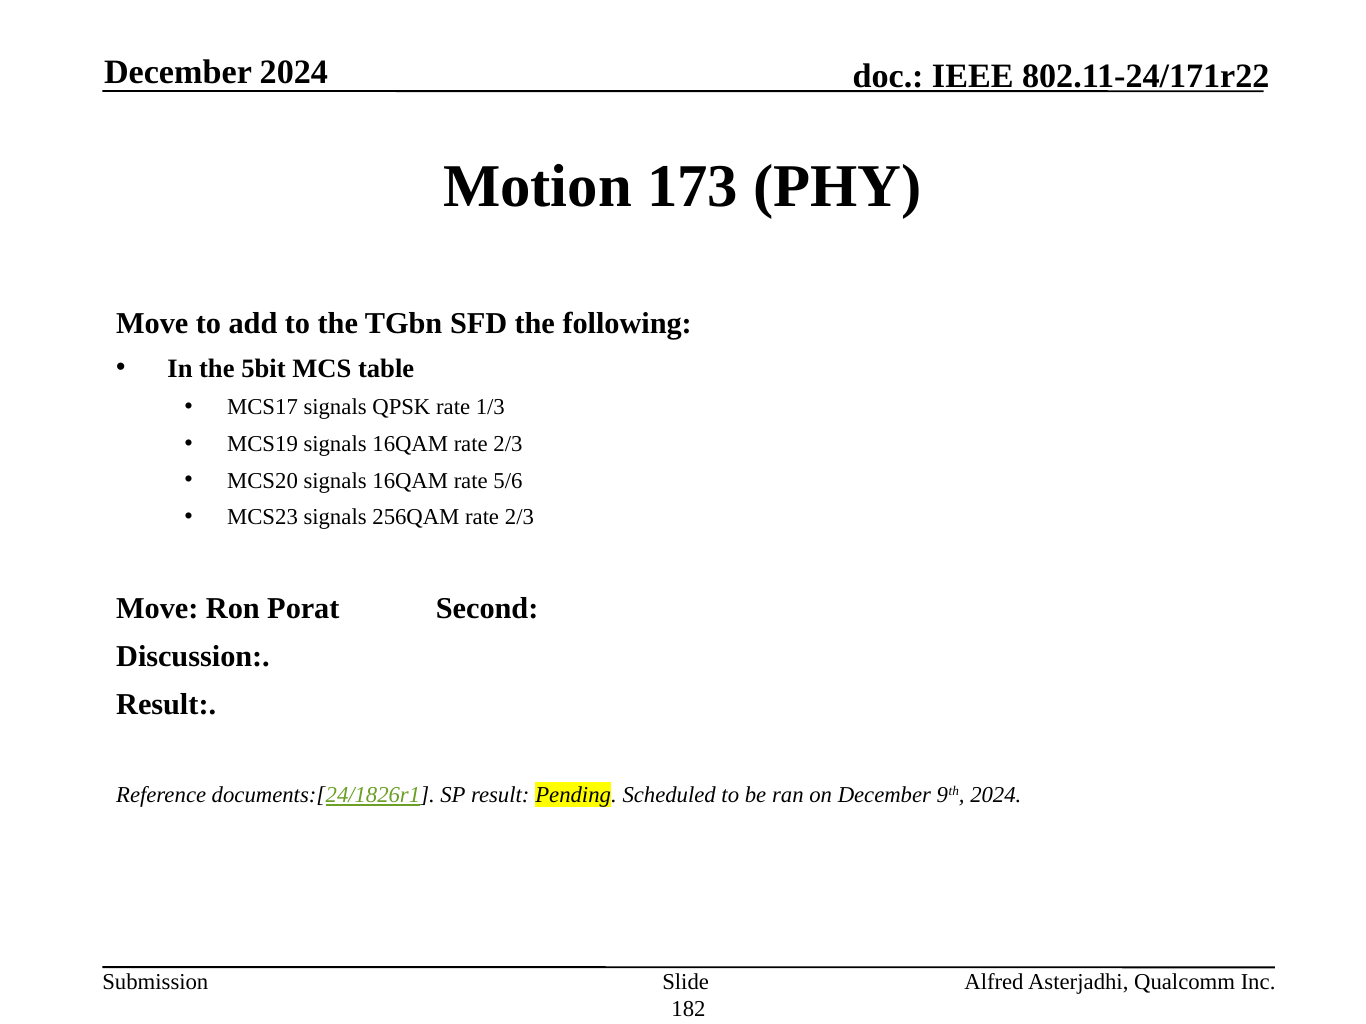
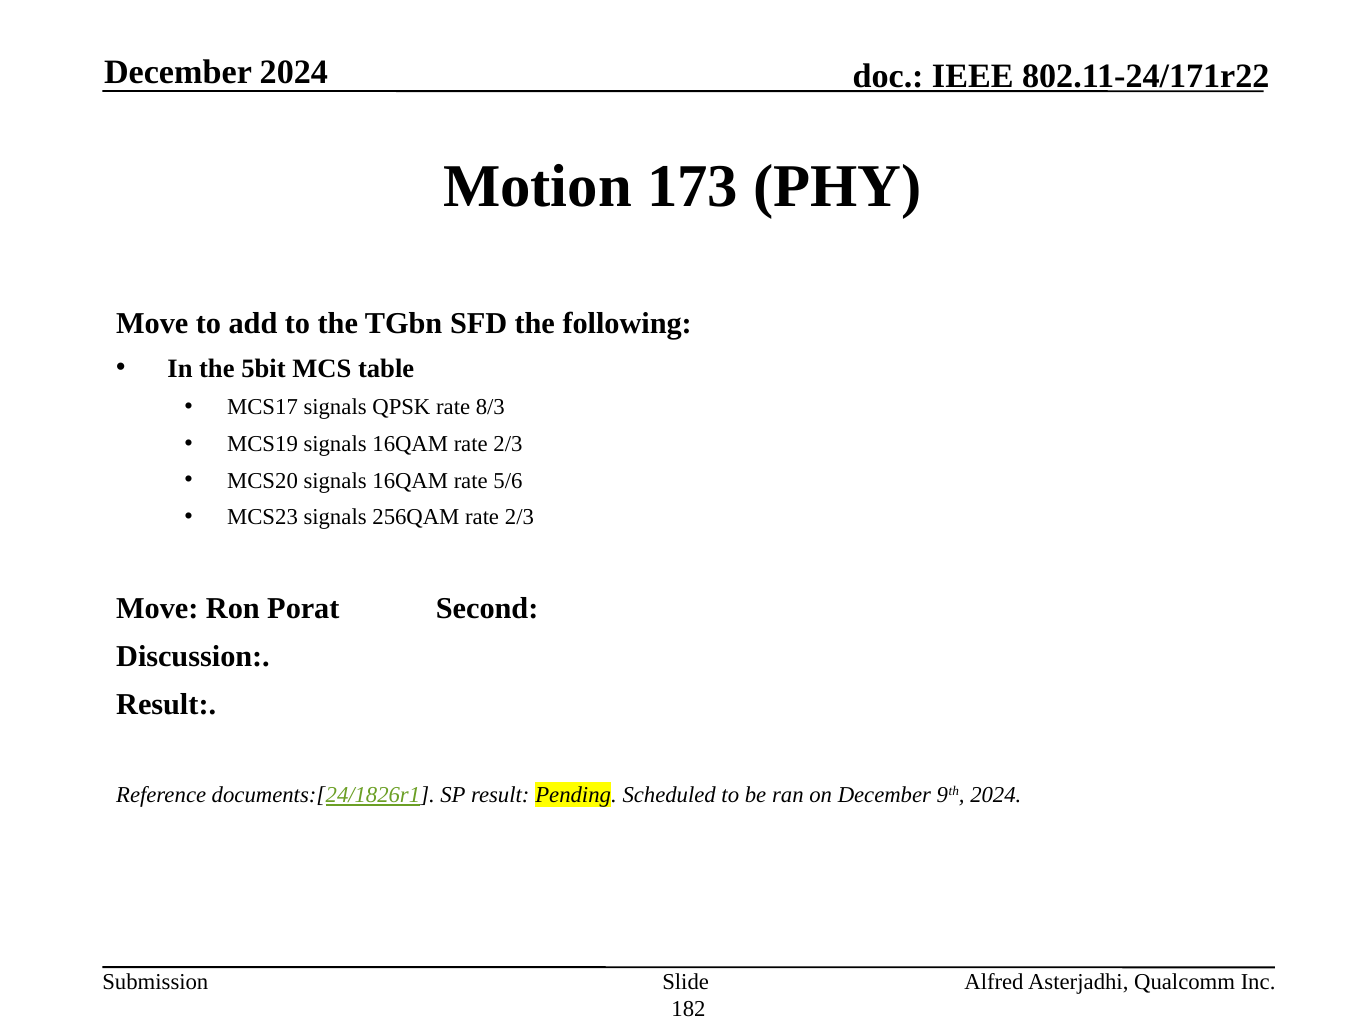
1/3: 1/3 -> 8/3 (490, 407)
